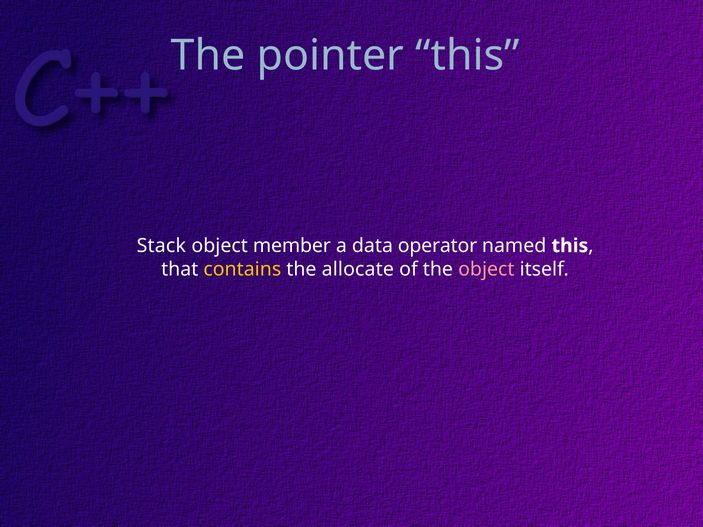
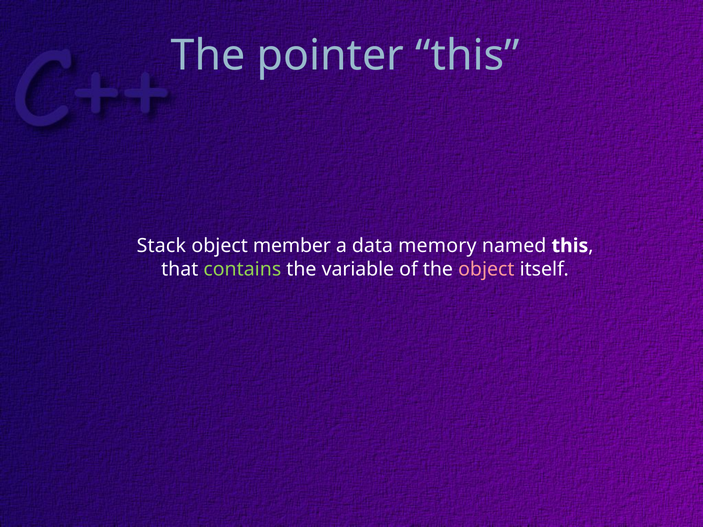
operator: operator -> memory (437, 246)
contains colour: yellow -> light green (242, 269)
allocate: allocate -> variable (358, 269)
